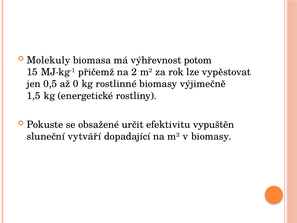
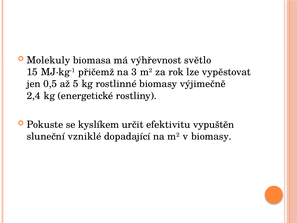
potom: potom -> světlo (198, 60)
2: 2 -> 3 (134, 72)
0: 0 -> 5 (76, 84)
1,5: 1,5 -> 2,4 (34, 96)
obsažené: obsažené -> kyslíkem (99, 124)
vytváří: vytváří -> vzniklé (84, 136)
